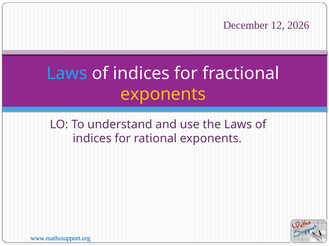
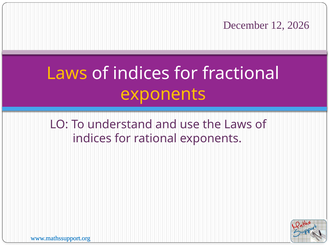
Laws colour: light blue -> yellow (67, 74)
